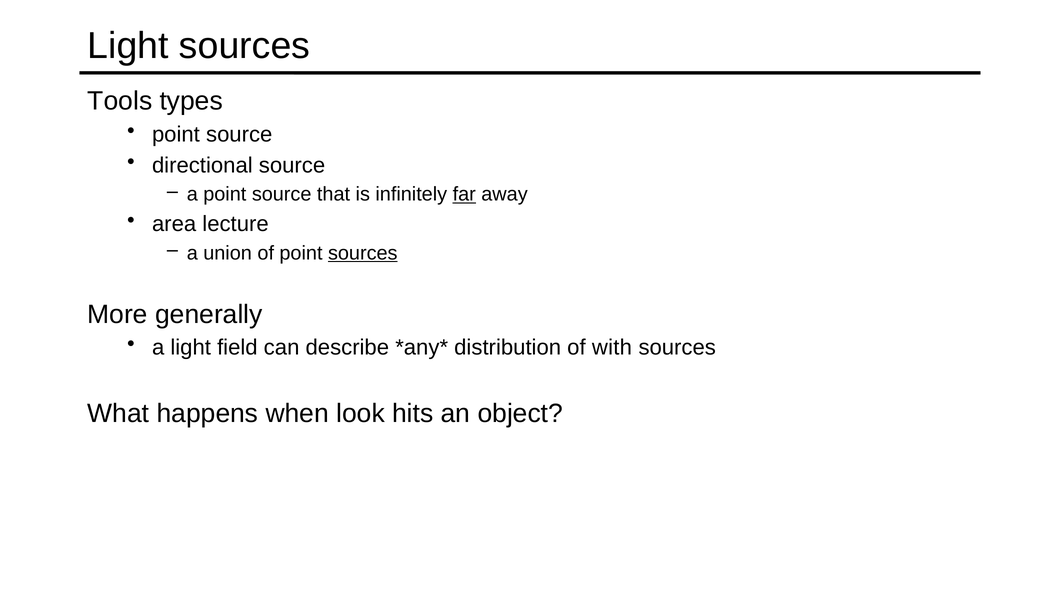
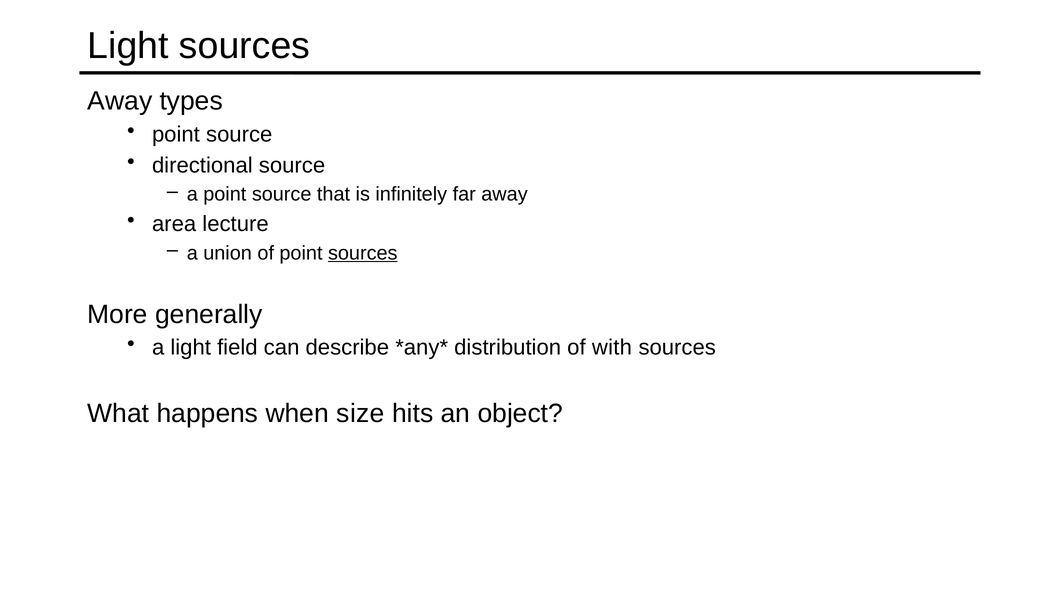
Tools: Tools -> Away (120, 101)
far underline: present -> none (464, 194)
look: look -> size (360, 414)
